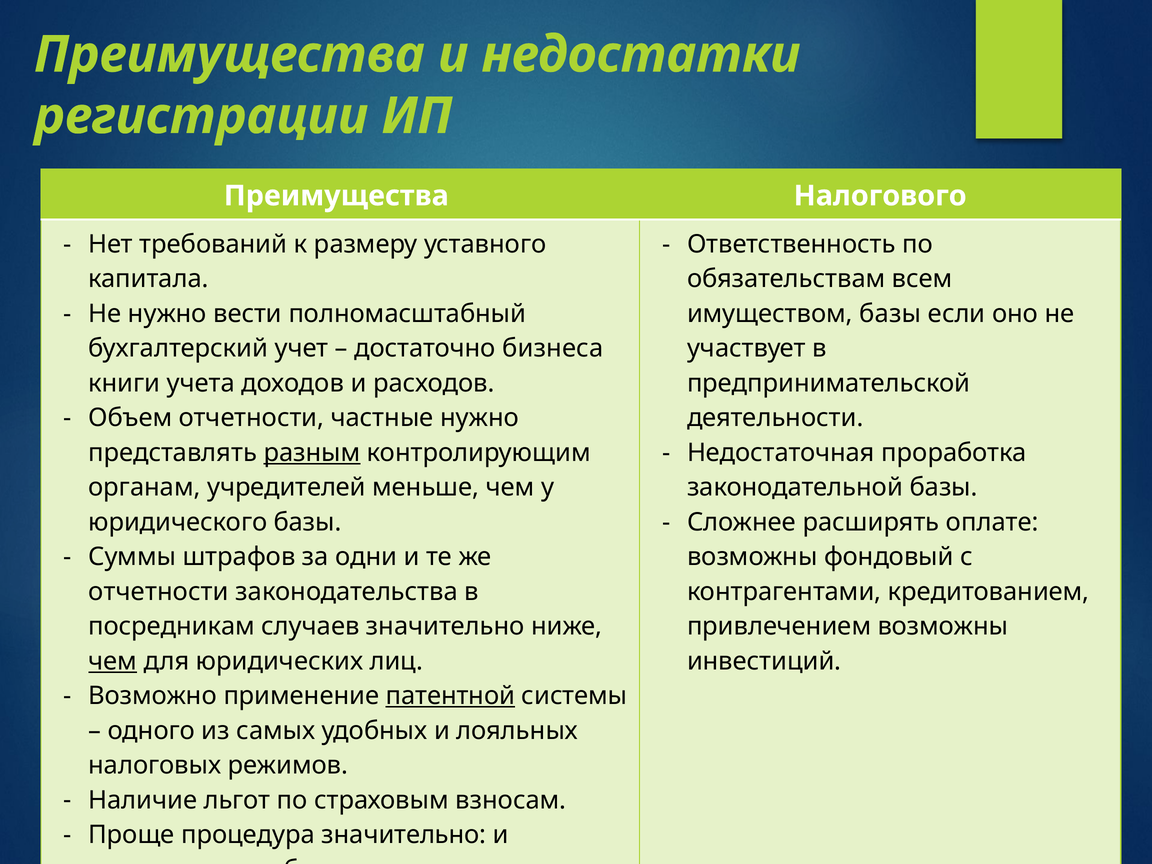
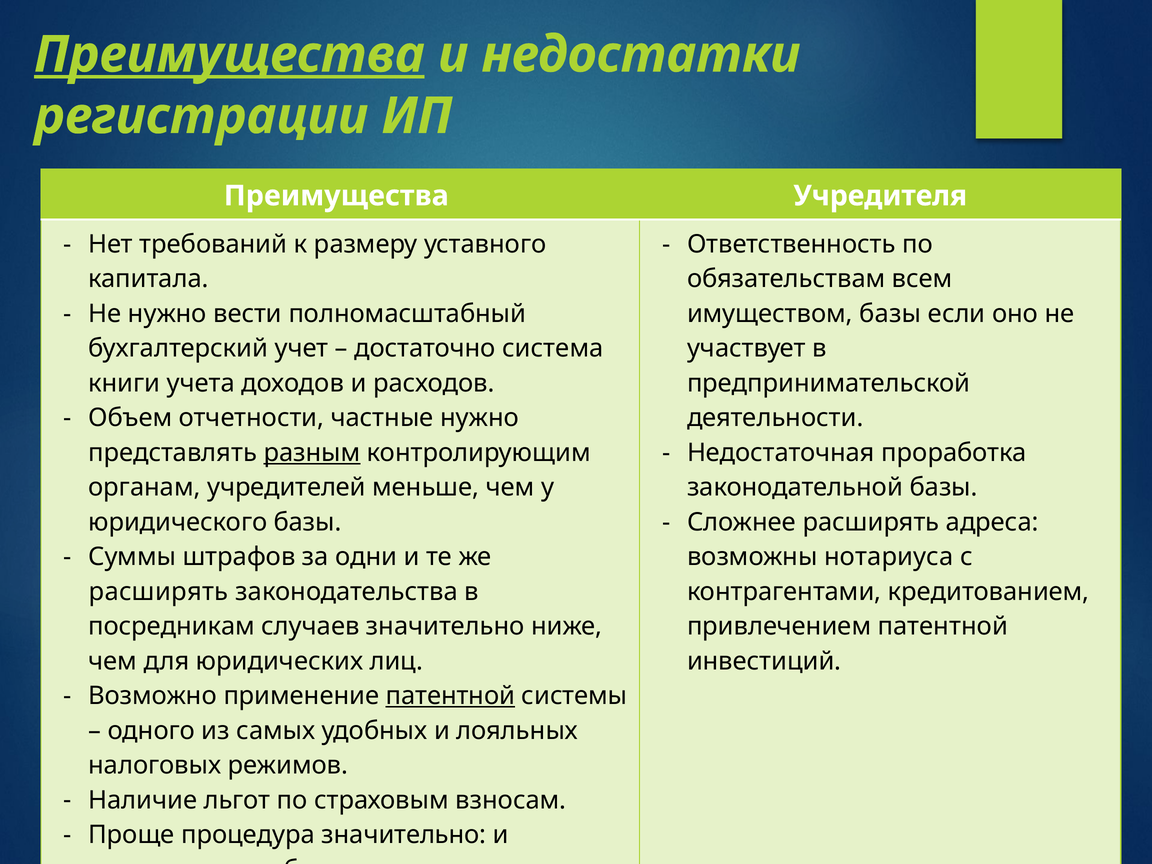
Преимущества underline: none -> present (229, 55)
Налогового: Налогового -> Учредителя (880, 196)
бизнеса: бизнеса -> система (553, 348)
оплате: оплате -> адреса (992, 522)
фондовый: фондовый -> нотариуса (889, 557)
отчетности: отчетности -> расширять (158, 592)
привлечением возможны: возможны -> патентной (943, 626)
чем underline: present -> none (113, 661)
